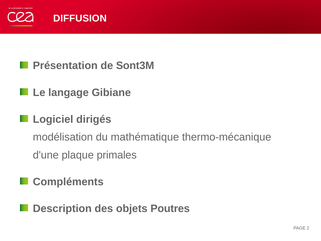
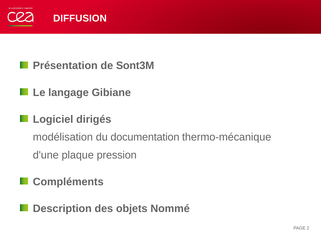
mathématique: mathématique -> documentation (145, 137)
primales: primales -> pression (117, 155)
Poutres: Poutres -> Nommé (170, 208)
